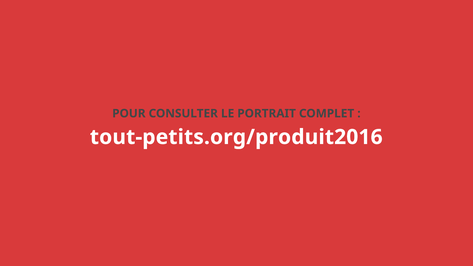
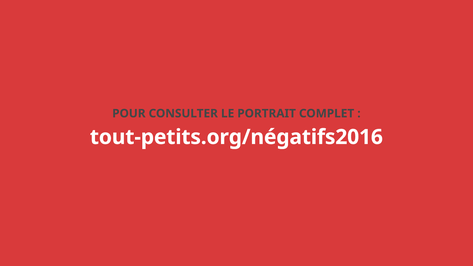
tout-petits.org/produit2016: tout-petits.org/produit2016 -> tout-petits.org/négatifs2016 (236, 137)
